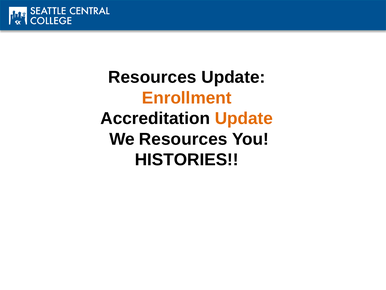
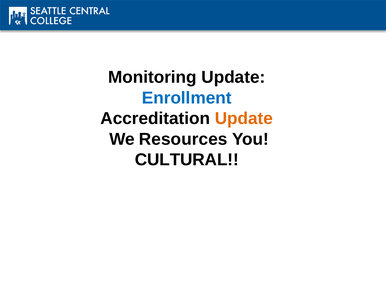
Resources: Resources -> Monitoring (152, 77)
Enrollment colour: orange -> blue (187, 98)
HISTORIES: HISTORIES -> CULTURAL (187, 159)
